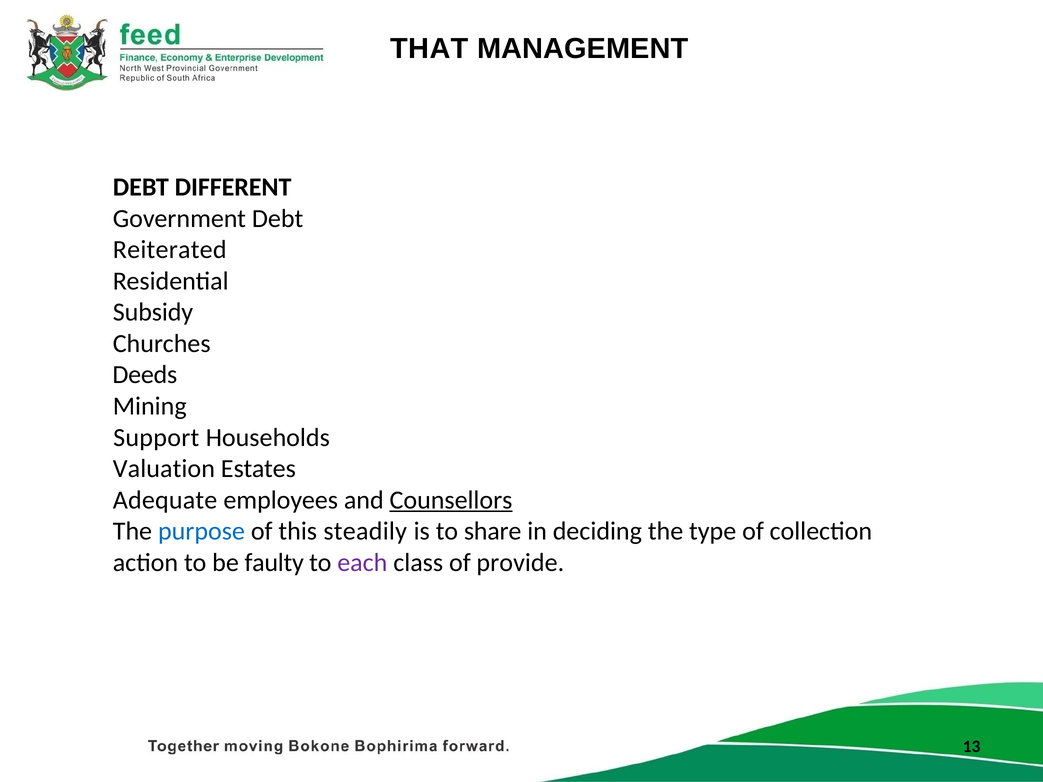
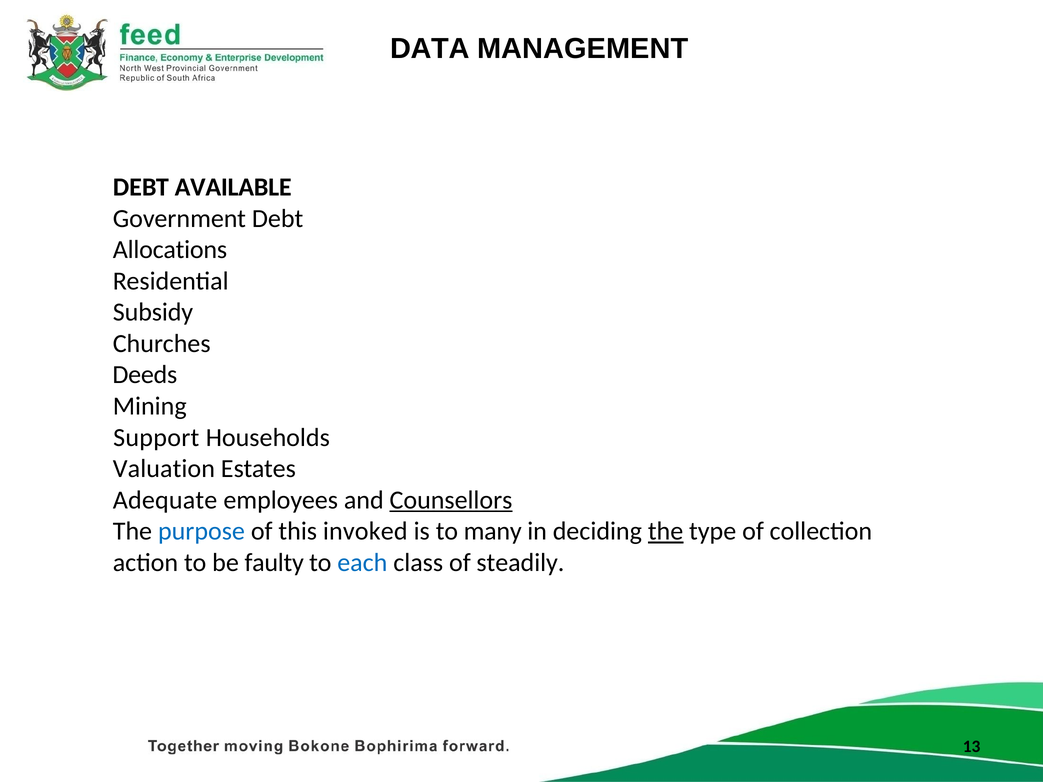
THAT: THAT -> DATA (430, 49)
DIFFERENT: DIFFERENT -> AVAILABLE (233, 187)
Reiterated: Reiterated -> Allocations (170, 250)
steadily: steadily -> invoked (365, 531)
share: share -> many (493, 531)
the underline: none -> present (666, 531)
each colour: purple -> blue (362, 563)
provide: provide -> steadily (520, 563)
